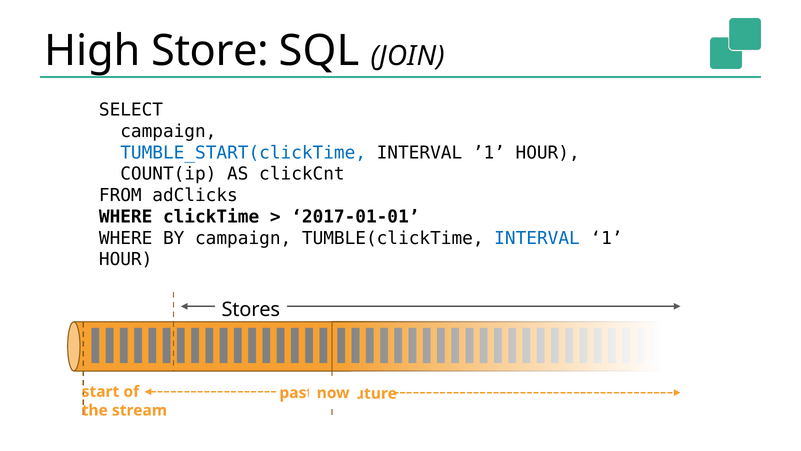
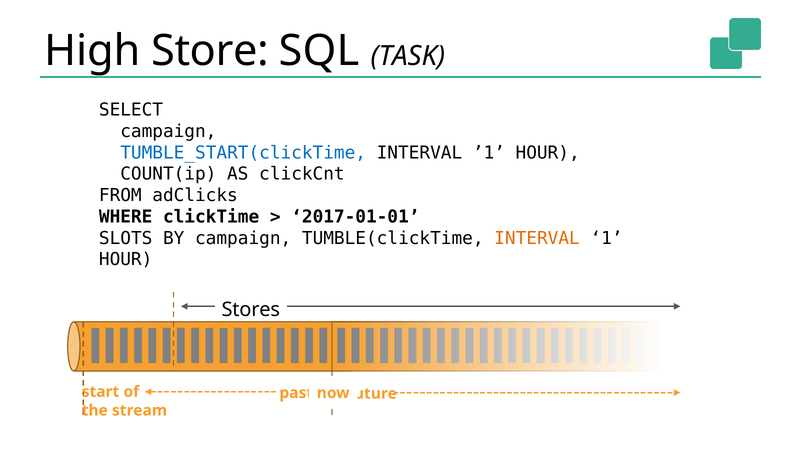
JOIN: JOIN -> TASK (408, 56)
WHERE: WHERE -> SLOTS (126, 238)
INTERVAL colour: blue -> orange (537, 238)
